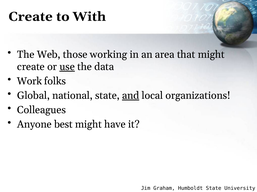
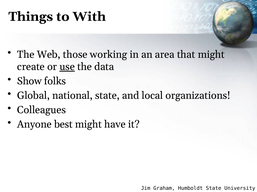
Create: Create -> Things (31, 17)
Work: Work -> Show (29, 81)
and underline: present -> none (131, 96)
